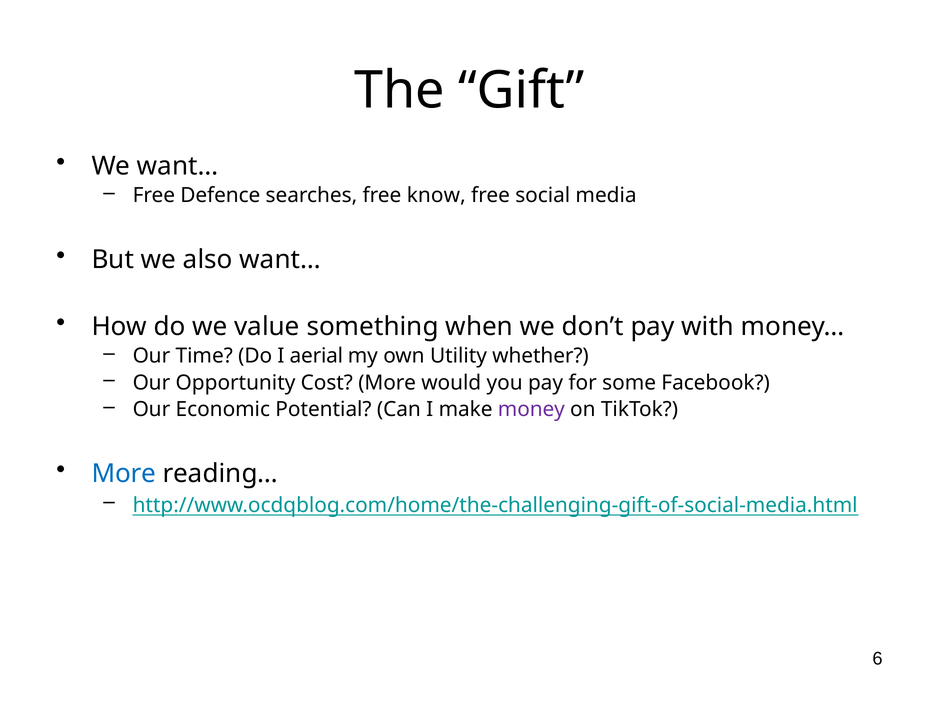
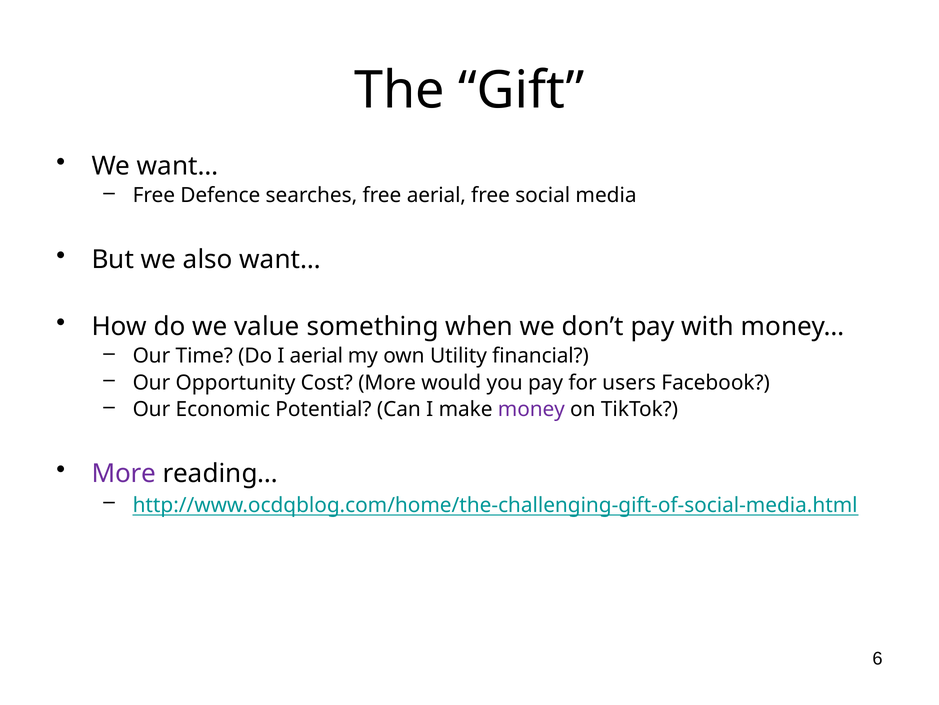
free know: know -> aerial (436, 195)
whether: whether -> financial (541, 356)
some: some -> users (629, 382)
More colour: blue -> purple (124, 473)
